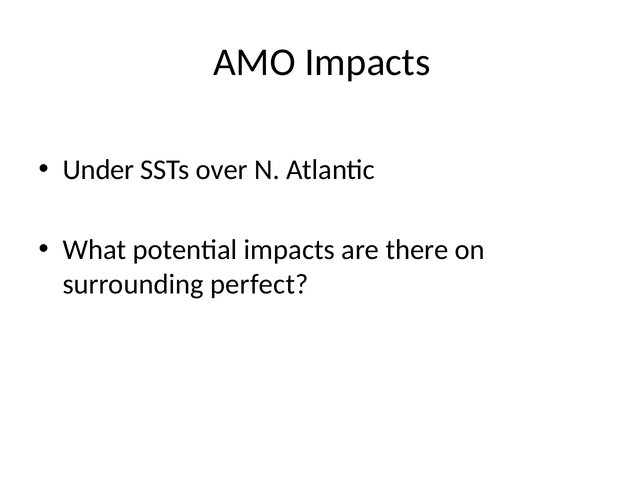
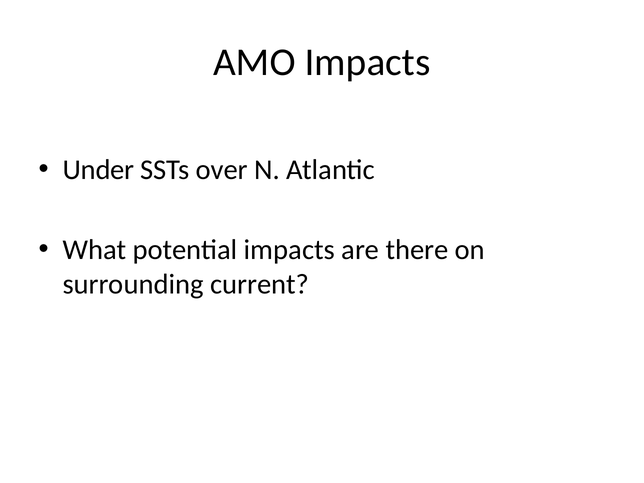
perfect: perfect -> current (260, 284)
